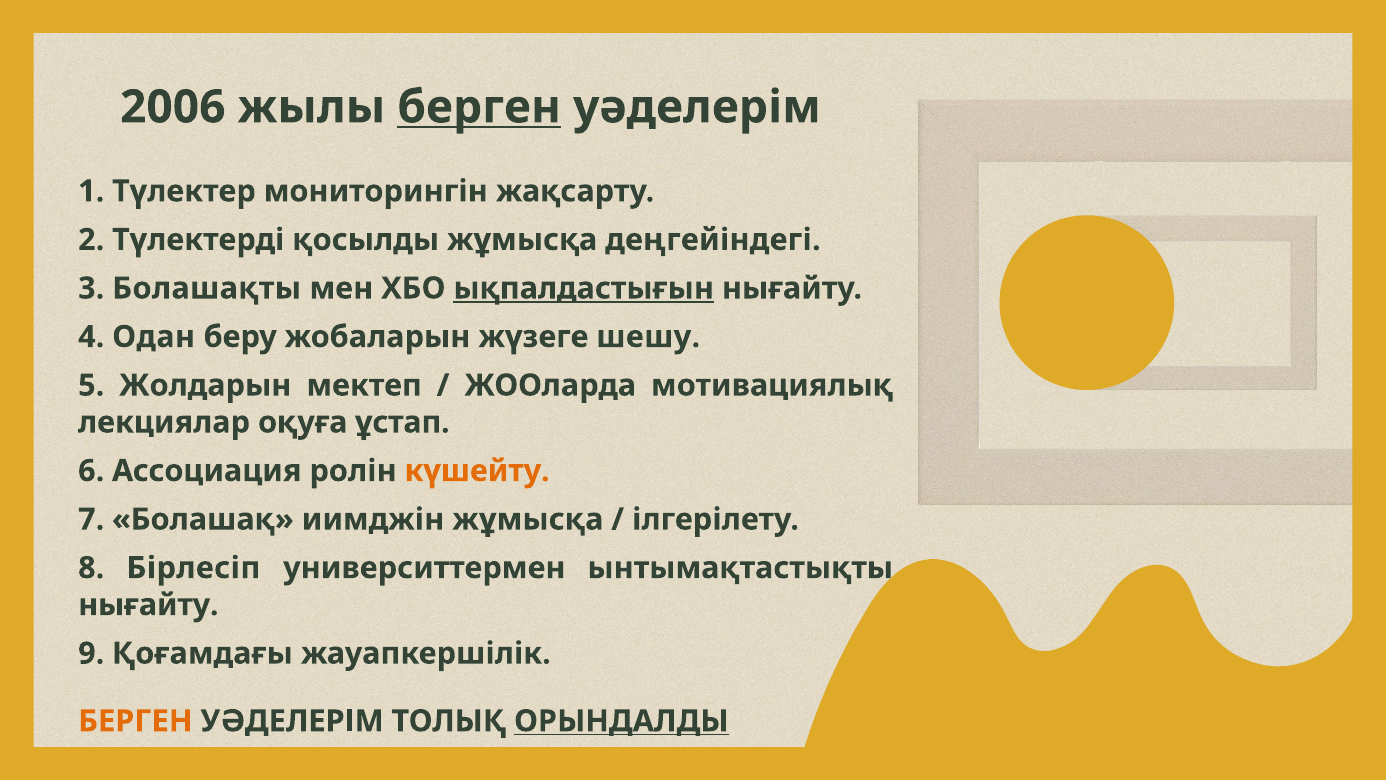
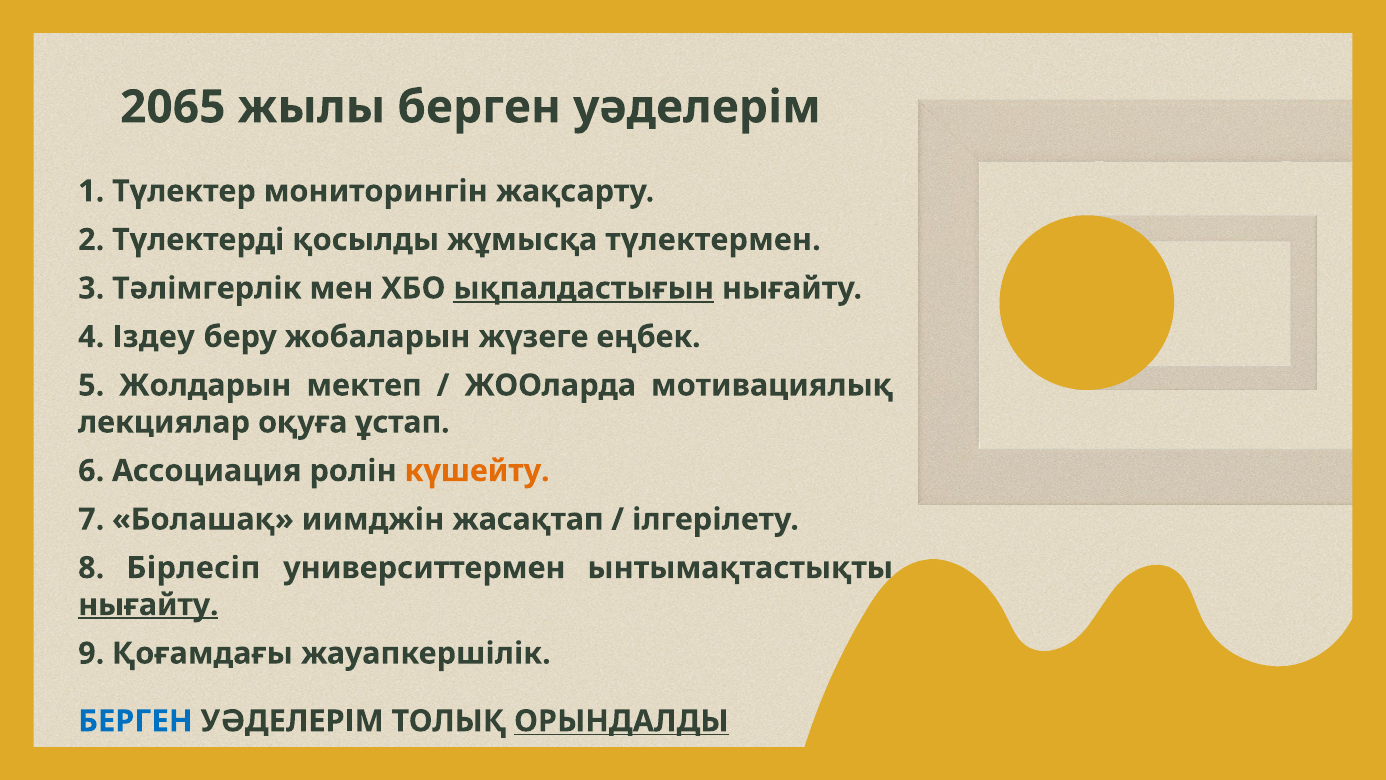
2006: 2006 -> 2065 (173, 107)
берген underline: present -> none (479, 107)
деңгейіндегі: деңгейіндегі -> түлектермен (713, 240)
Болашақты: Болашақты -> Тәлімгерлік (207, 288)
Одан: Одан -> Іздеу (154, 337)
шешу: шешу -> еңбек (648, 337)
иимджін жұмысқа: жұмысқа -> жасақтап (528, 519)
нығайту underline: none -> present (148, 605)
БЕРГЕН colour: orange -> blue (135, 721)
